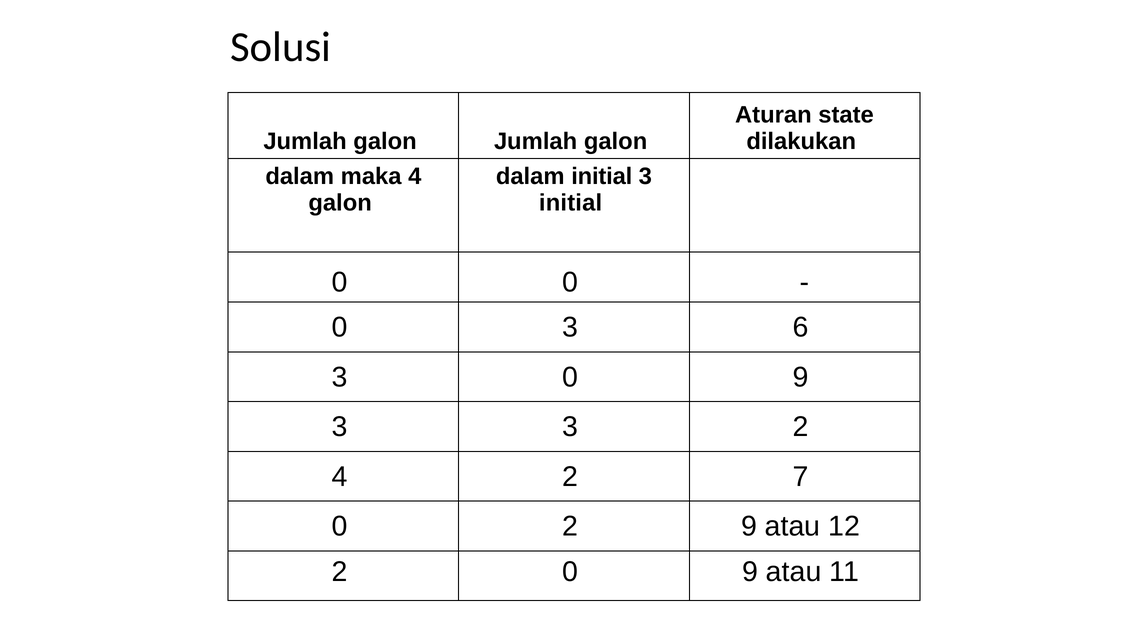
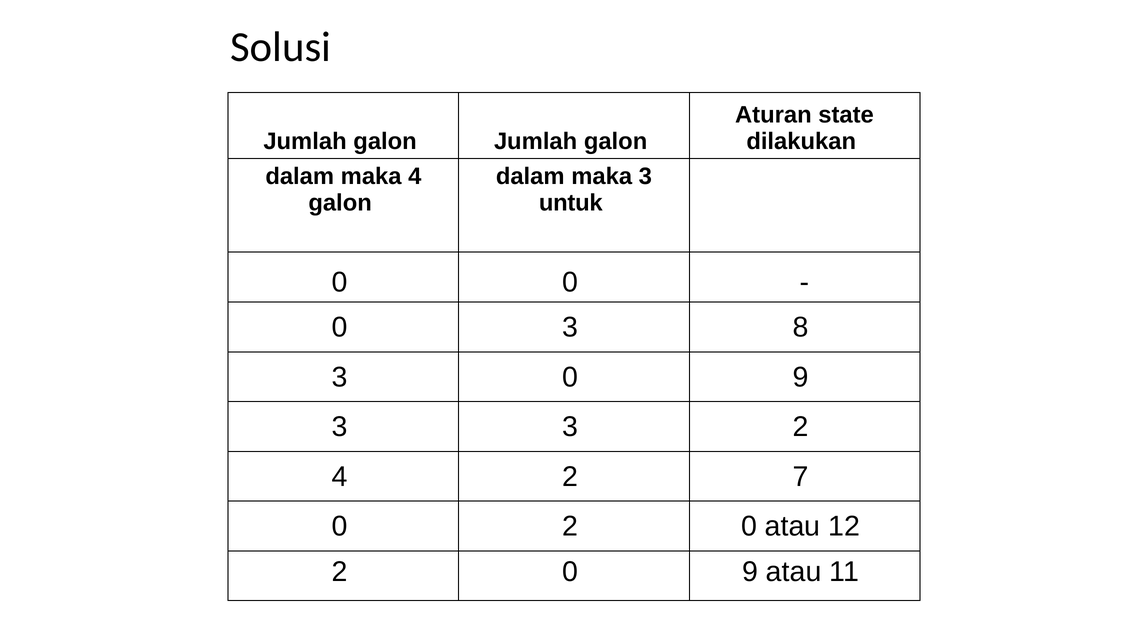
initial: initial -> maka (602, 176)
initial: initial -> untuk (571, 203)
6: 6 -> 8 (801, 327)
0 2 9: 9 -> 0 (749, 526)
